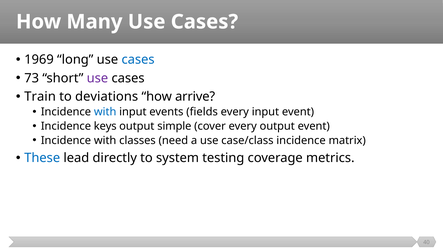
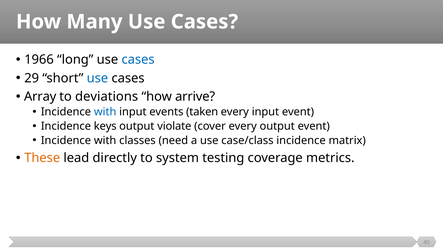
1969: 1969 -> 1966 (39, 60)
73: 73 -> 29 (32, 78)
use colour: purple -> blue (97, 78)
Train: Train -> Array (40, 97)
fields: fields -> taken (202, 112)
simple: simple -> violate (174, 126)
These colour: blue -> orange (42, 158)
